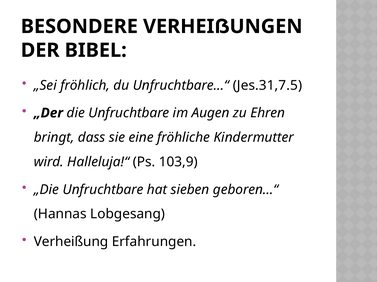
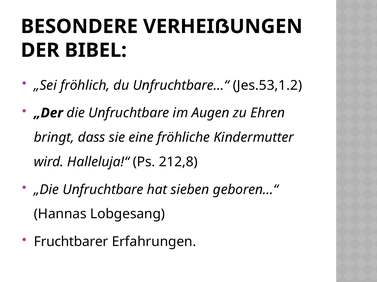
Jes.31,7.5: Jes.31,7.5 -> Jes.53,1.2 (267, 86)
103,9: 103,9 -> 212,8 (178, 162)
Verheißung: Verheißung -> Fruchtbarer (71, 242)
